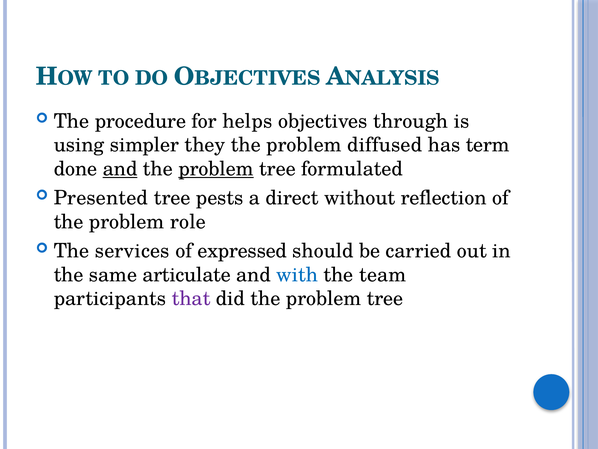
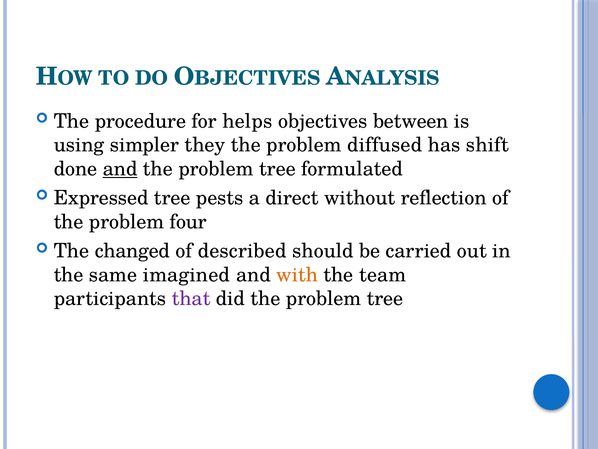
through: through -> between (411, 121)
term: term -> shift (487, 145)
problem underline: present -> none (216, 169)
Presented: Presented -> Expressed (101, 198)
role: role -> four (188, 222)
services: services -> changed (132, 251)
expressed: expressed -> described (242, 251)
articulate: articulate -> imagined (186, 274)
with colour: blue -> orange (297, 274)
